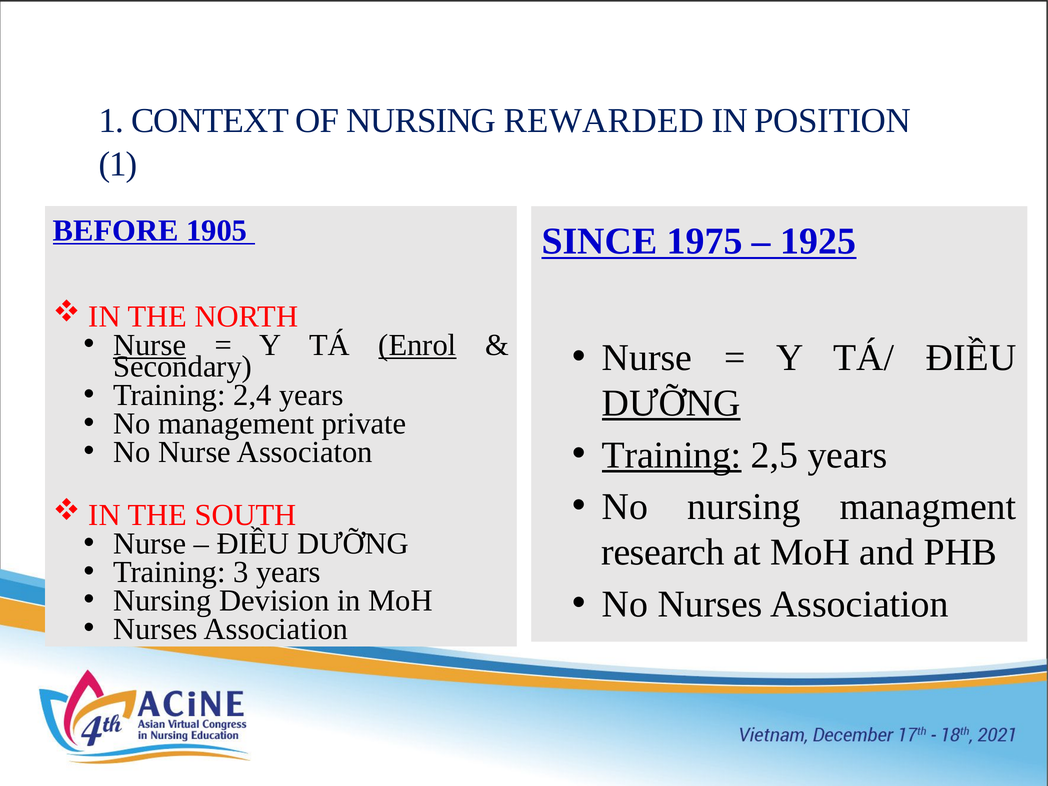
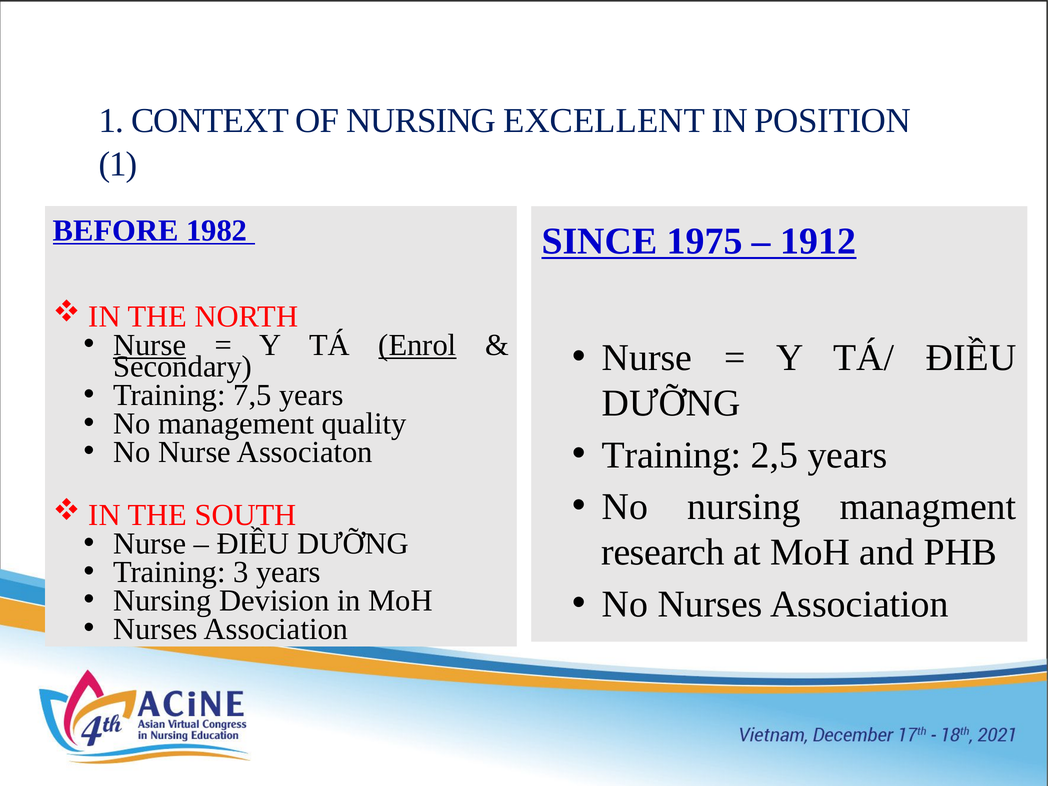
REWARDED: REWARDED -> EXCELLENT (604, 121)
1905: 1905 -> 1982 (217, 230)
1925: 1925 -> 1912 (818, 241)
2,4: 2,4 -> 7,5 (252, 395)
DƯỠNG underline: present -> none (671, 403)
private: private -> quality (364, 424)
Training underline: present -> none (672, 455)
